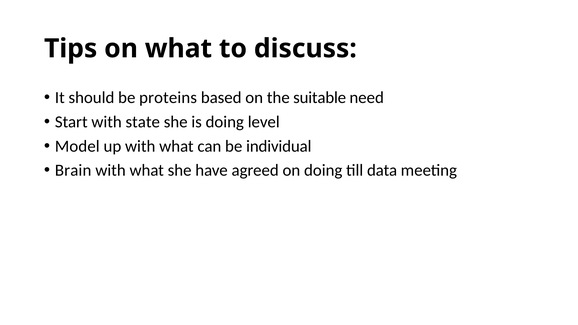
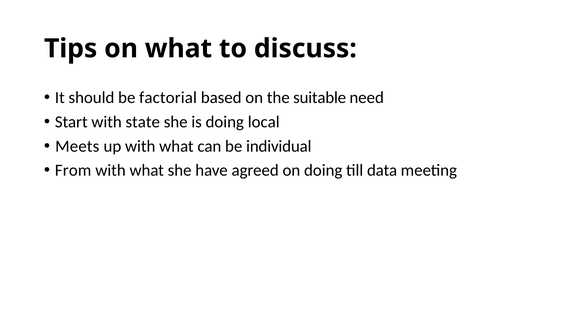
proteins: proteins -> factorial (168, 98)
level: level -> local (264, 122)
Model: Model -> Meets (77, 146)
Brain: Brain -> From (73, 170)
